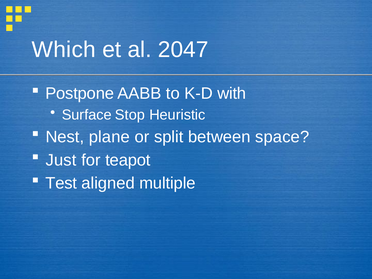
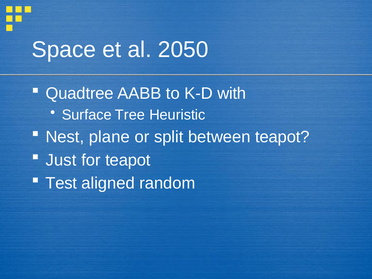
Which: Which -> Space (64, 50)
2047: 2047 -> 2050 (183, 50)
Postpone: Postpone -> Quadtree (80, 94)
Stop: Stop -> Tree (130, 115)
between space: space -> teapot (282, 137)
multiple: multiple -> random (167, 183)
